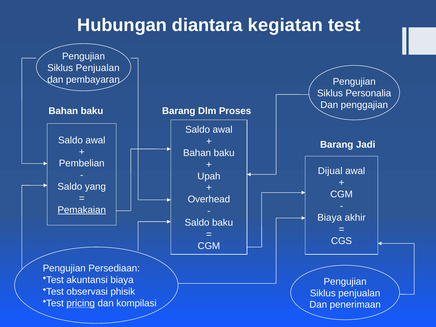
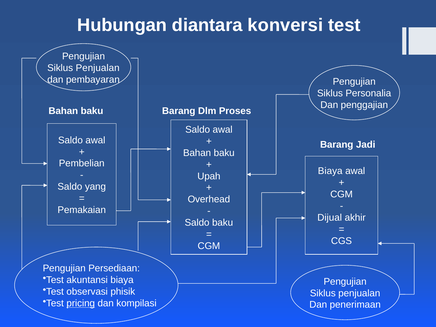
kegiatan: kegiatan -> konversi (285, 25)
Dijual: Dijual -> Biaya (330, 171)
Pemakaian underline: present -> none (82, 210)
Biaya: Biaya -> Dijual (330, 218)
